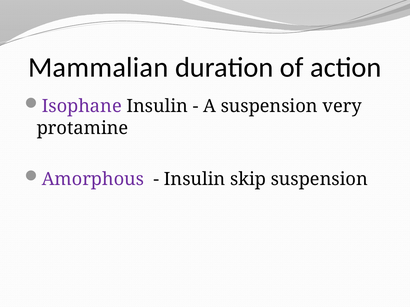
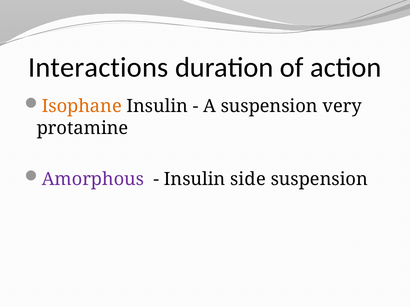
Mammalian: Mammalian -> Interactions (98, 68)
Isophane colour: purple -> orange (82, 106)
skip: skip -> side (248, 179)
